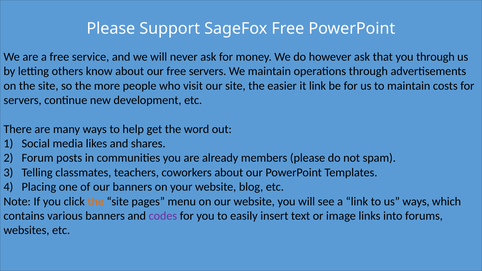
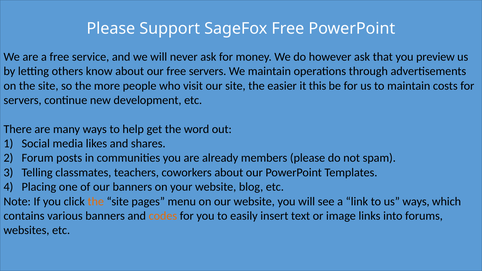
you through: through -> preview (435, 57)
it link: link -> this (318, 86)
codes colour: purple -> orange (163, 216)
